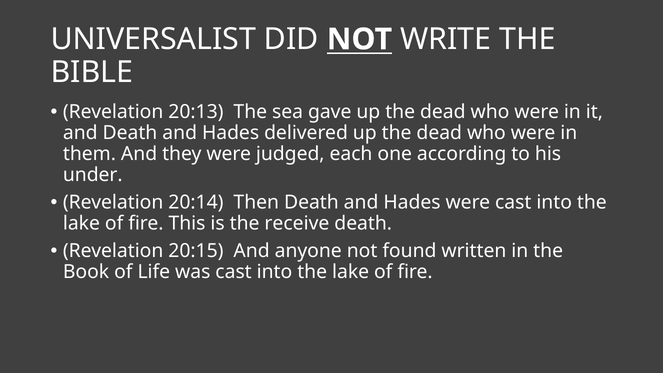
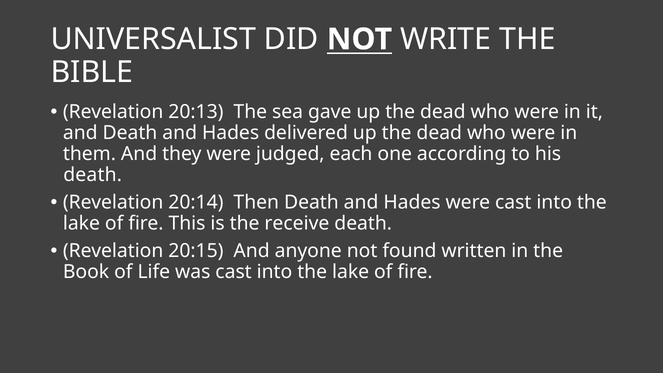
under: under -> death (93, 175)
